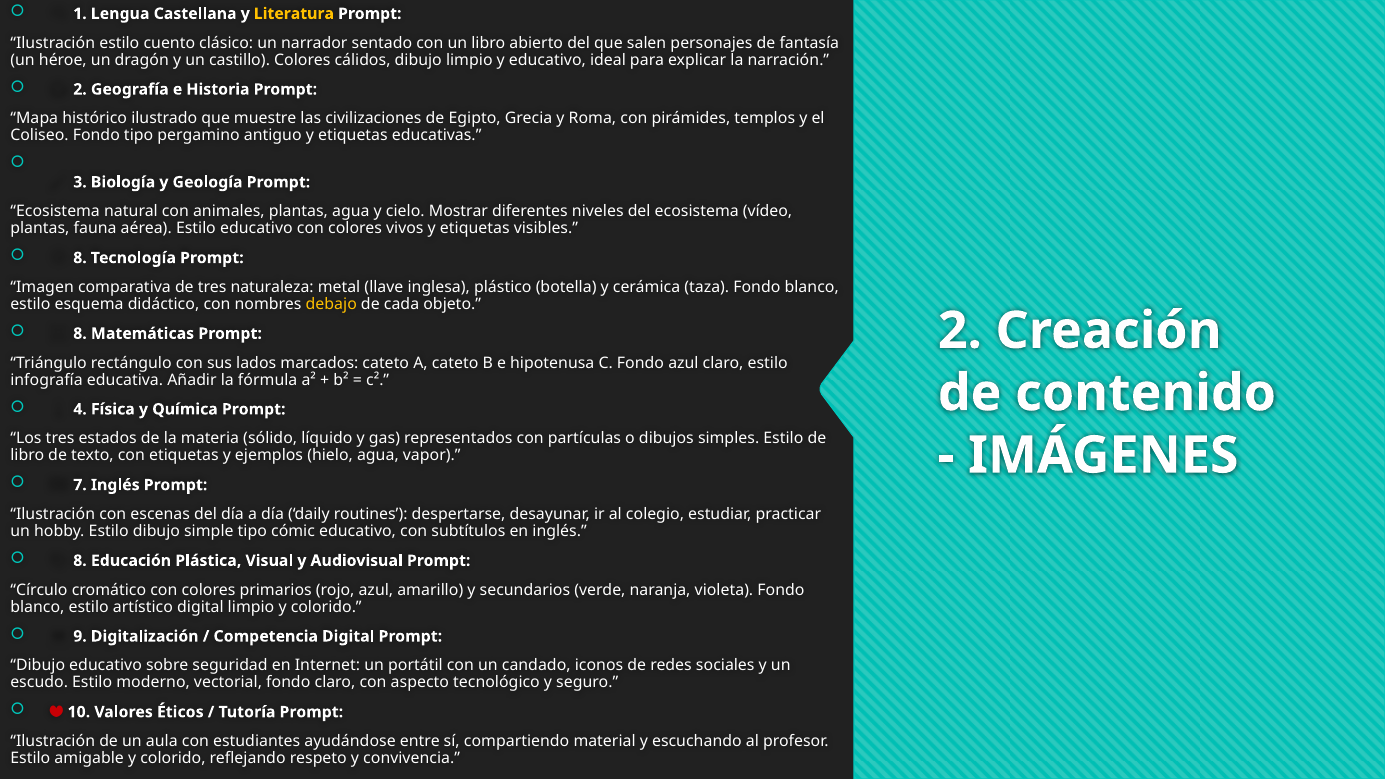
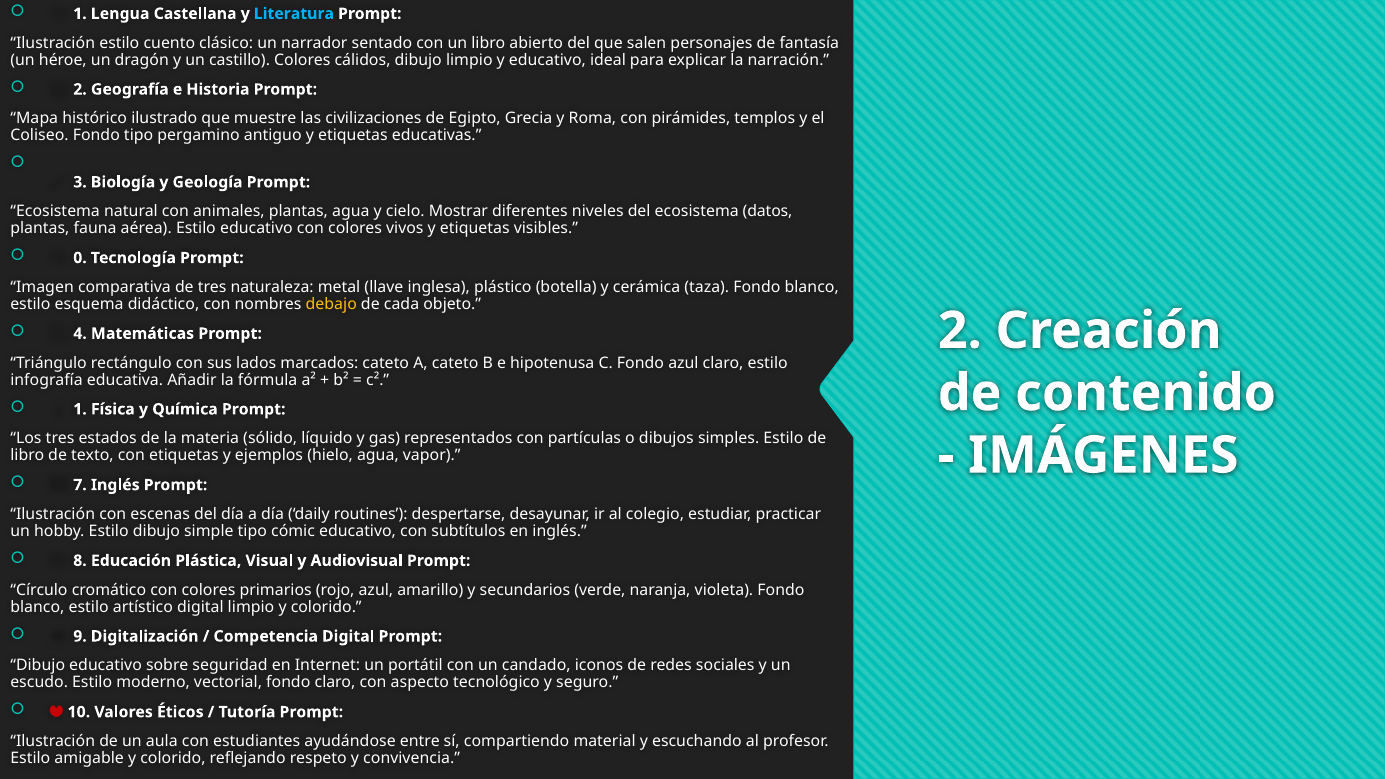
Literatura colour: yellow -> light blue (294, 14)
vídeo: vídeo -> datos (768, 211)
8: 8 -> 0 (80, 258)
8: 8 -> 4 (80, 334)
4: 4 -> 1 (80, 409)
